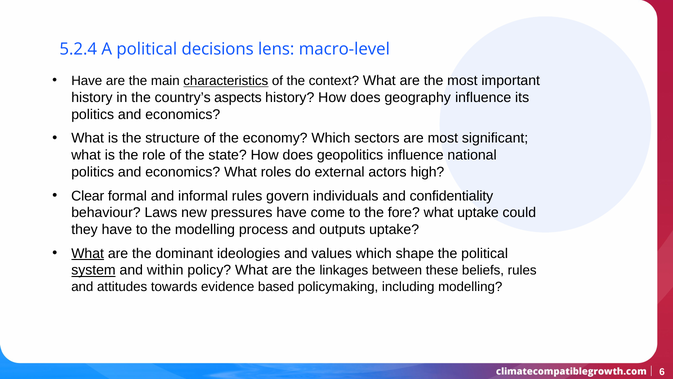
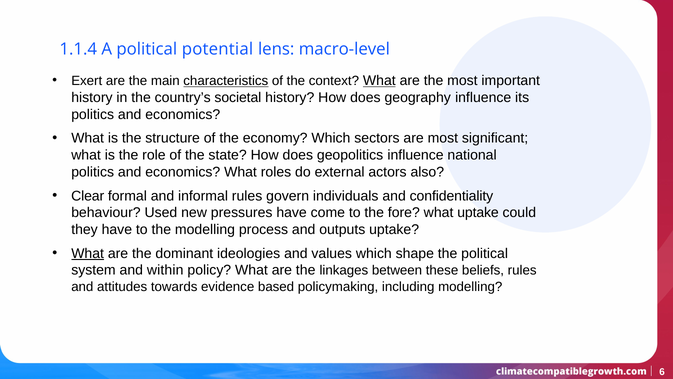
5.2.4: 5.2.4 -> 1.1.4 (78, 49)
decisions: decisions -> potential (217, 49)
Have: Have -> Exert (87, 81)
What underline: none -> present (379, 81)
aspects: aspects -> societal (238, 98)
high: high -> also (427, 172)
Laws: Laws -> Used (161, 213)
system underline: present -> none (93, 270)
